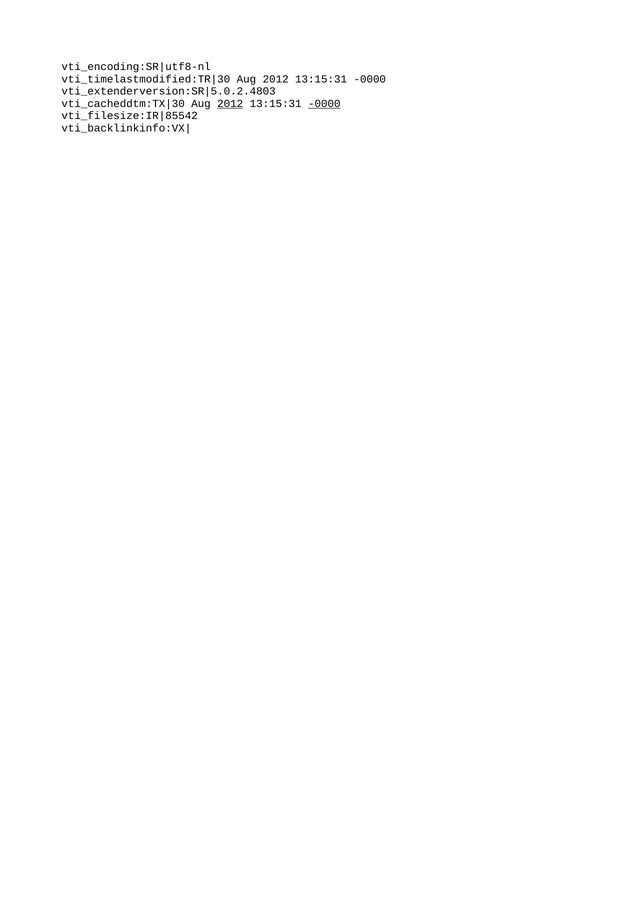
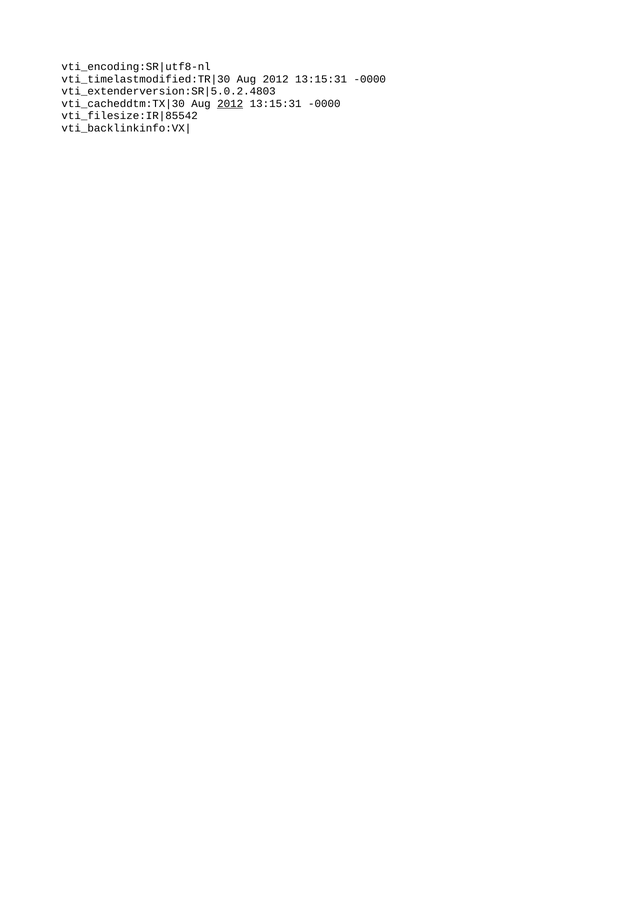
-0000 underline: present -> none (324, 104)
